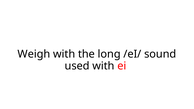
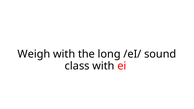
used: used -> class (77, 66)
